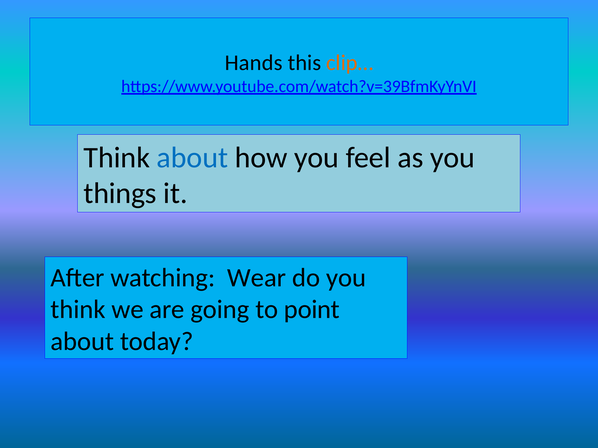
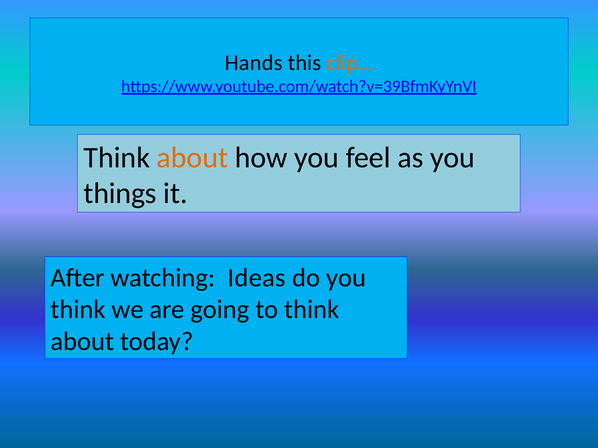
about colour: blue -> orange (192, 158)
Wear: Wear -> Ideas (257, 278)
to point: point -> think (312, 310)
